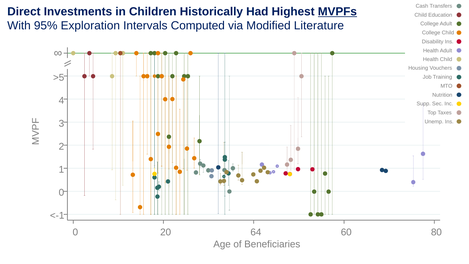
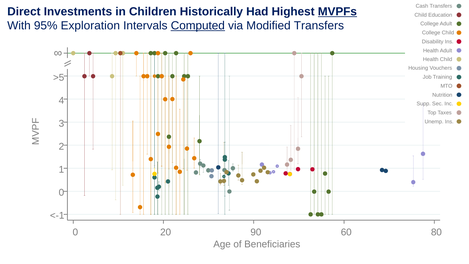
Computed underline: none -> present (198, 26)
Modified Literature: Literature -> Transfers (319, 26)
64: 64 -> 90 (256, 232)
